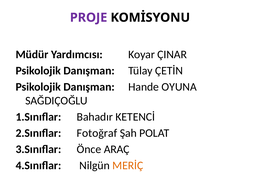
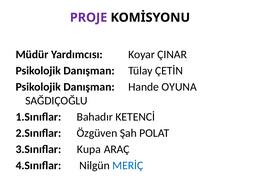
Fotoğraf: Fotoğraf -> Özgüven (97, 133)
Önce: Önce -> Kupa (89, 149)
MERİÇ colour: orange -> blue (128, 166)
